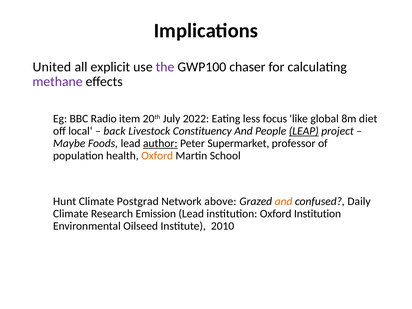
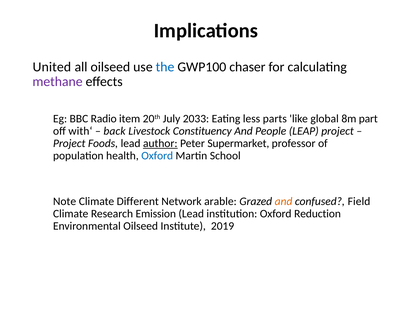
all explicit: explicit -> oilseed (110, 67)
the colour: purple -> blue (165, 67)
2022: 2022 -> 2033 (196, 119)
focus: focus -> parts (275, 119)
diet: diet -> part (368, 119)
local‘: local‘ -> with‘ (80, 131)
LEAP underline: present -> none (304, 131)
Maybe: Maybe -> Project (69, 143)
Oxford colour: orange -> blue (157, 156)
Hunt: Hunt -> Note (65, 201)
Postgrad: Postgrad -> Different (138, 201)
above: above -> arable (220, 201)
Daily: Daily -> Field (359, 201)
Oxford Institution: Institution -> Reduction (317, 214)
2010: 2010 -> 2019 (223, 226)
